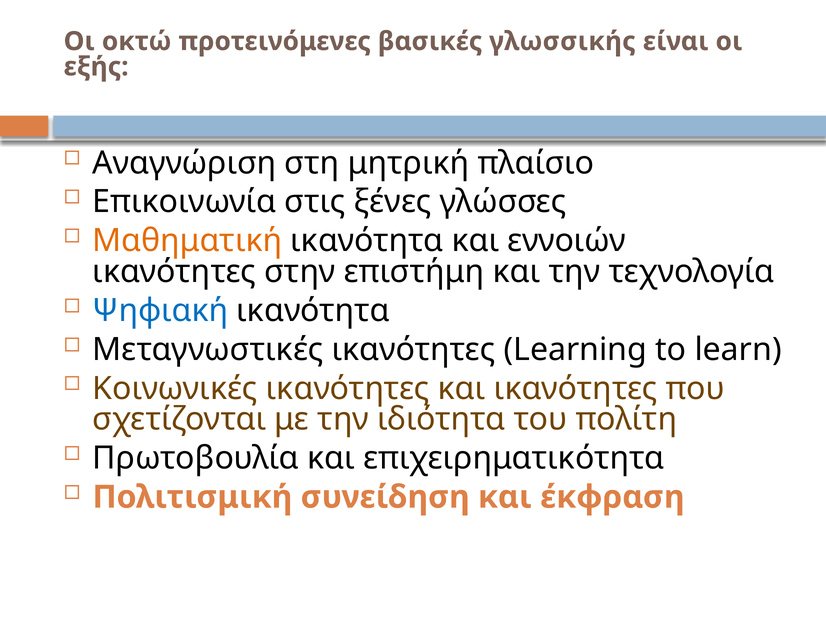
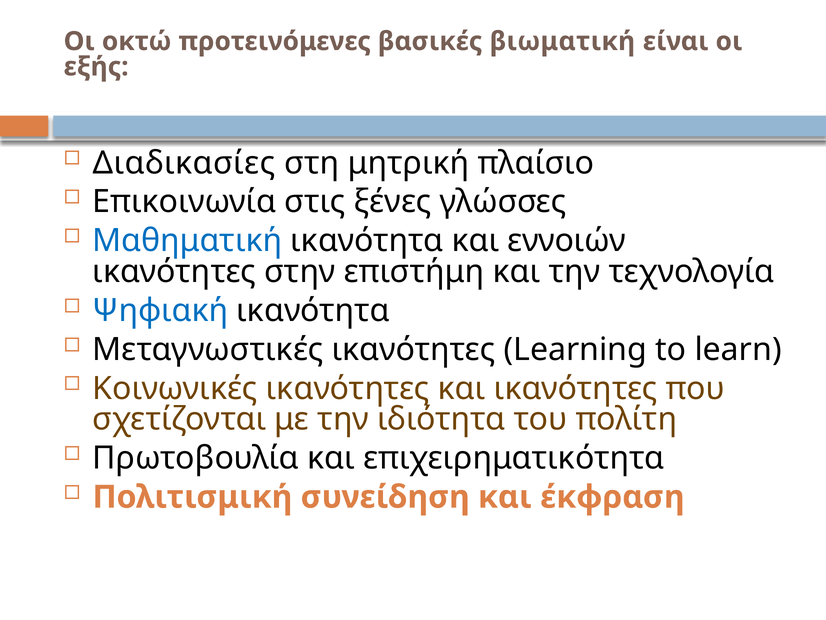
γλωσσικής: γλωσσικής -> βιωματική (562, 41)
Αναγνώριση: Αναγνώριση -> Διαδικασίες (184, 163)
Μαθηματική colour: orange -> blue (187, 241)
